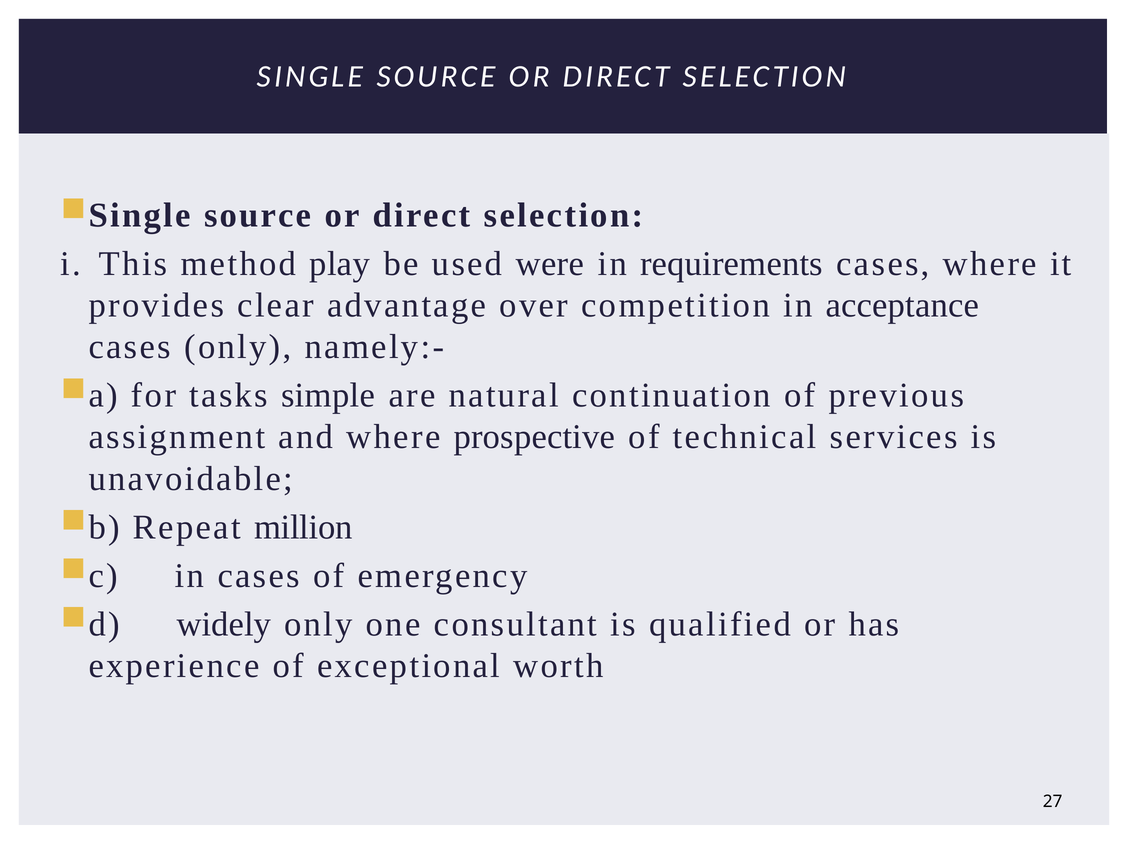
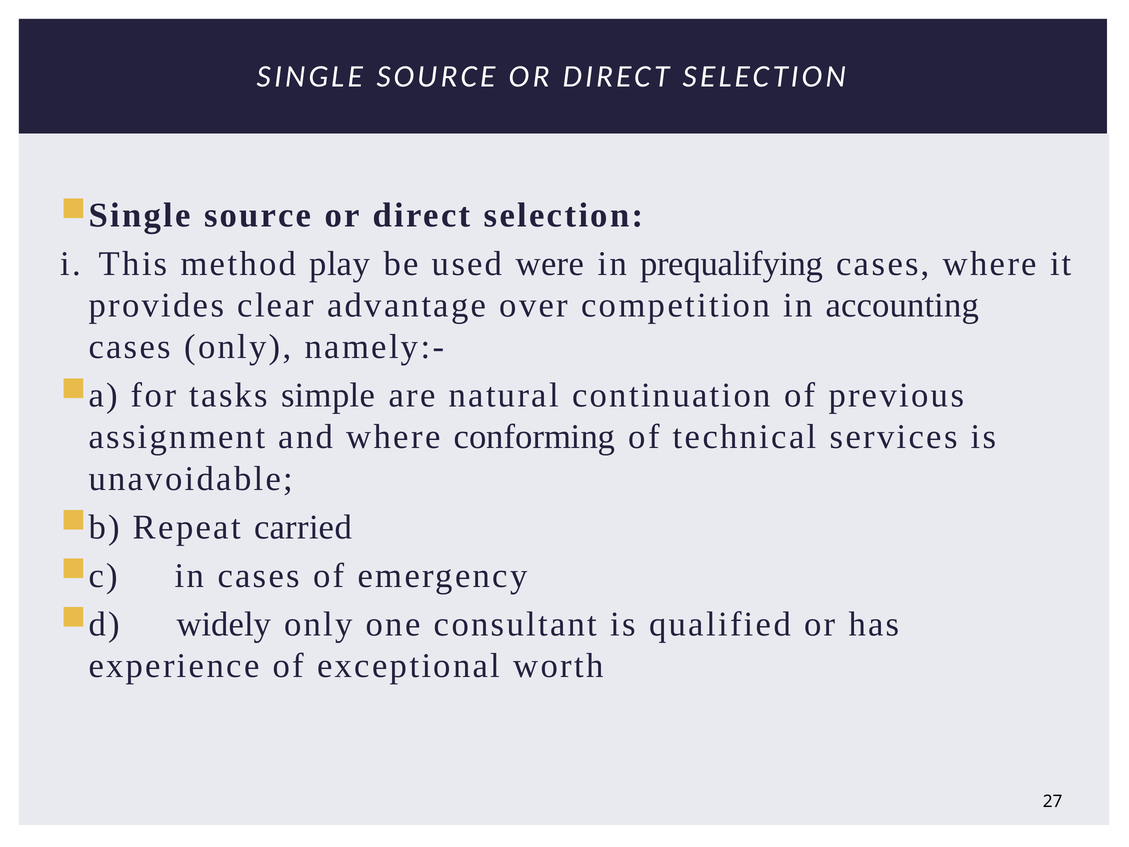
requirements: requirements -> prequalifying (732, 264)
acceptance: acceptance -> accounting (902, 305)
prospective: prospective -> conforming (534, 437)
million: million -> carried (303, 527)
